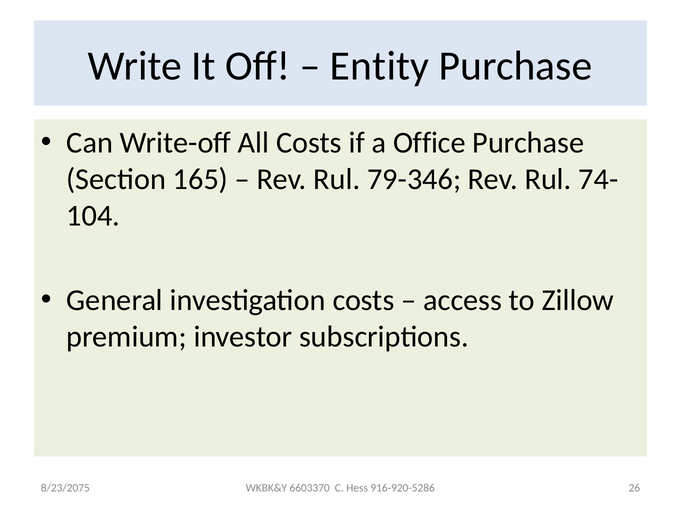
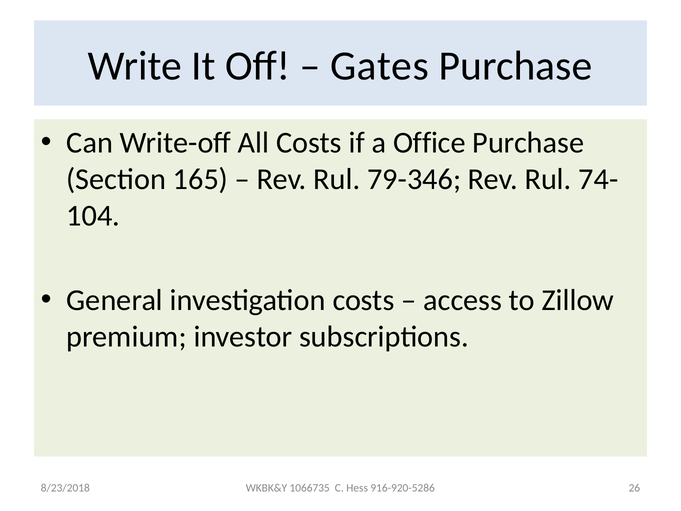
Entity: Entity -> Gates (379, 66)
8/23/2075: 8/23/2075 -> 8/23/2018 (65, 488)
6603370: 6603370 -> 1066735 (310, 488)
